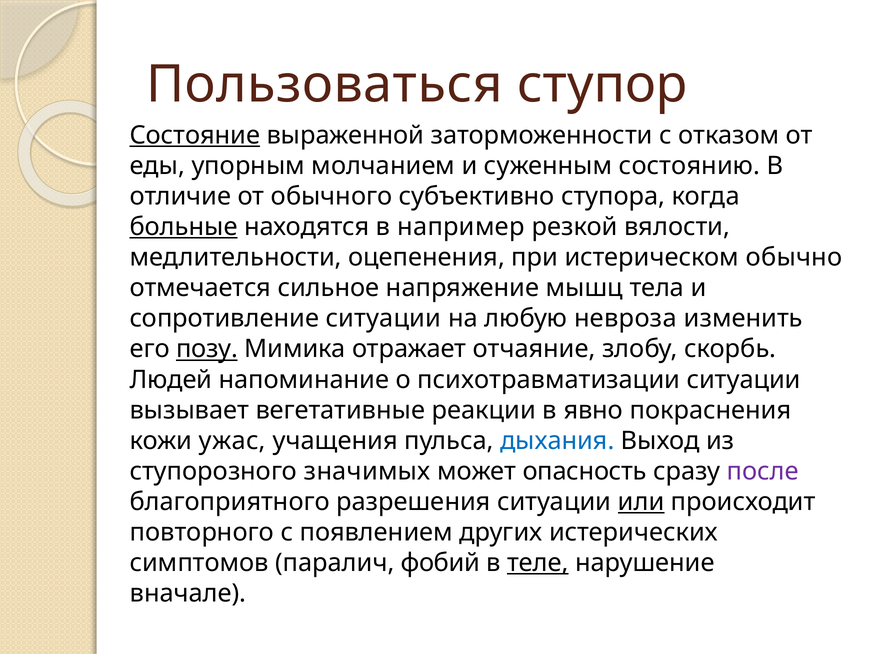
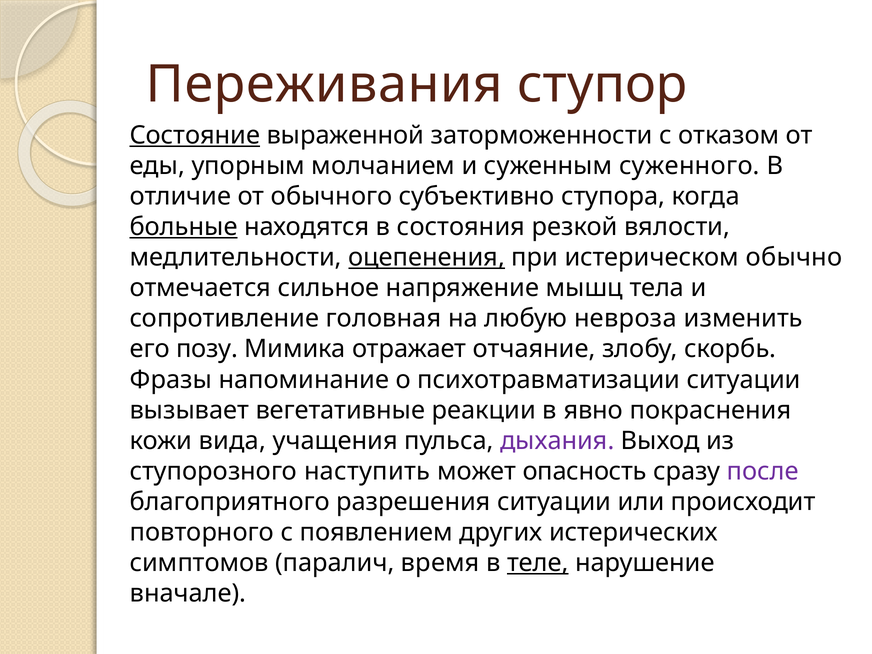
Пользоваться: Пользоваться -> Переживания (324, 84)
состоянию: состоянию -> суженного (689, 166)
например: например -> состояния (461, 227)
оцепенения underline: none -> present (427, 258)
сопротивление ситуации: ситуации -> головная (384, 319)
позу underline: present -> none (207, 349)
Людей: Людей -> Фразы (171, 380)
ужас: ужас -> вида (232, 441)
дыхания colour: blue -> purple (557, 441)
значимых: значимых -> наступить (367, 471)
или underline: present -> none (641, 502)
фобий: фобий -> время (440, 563)
